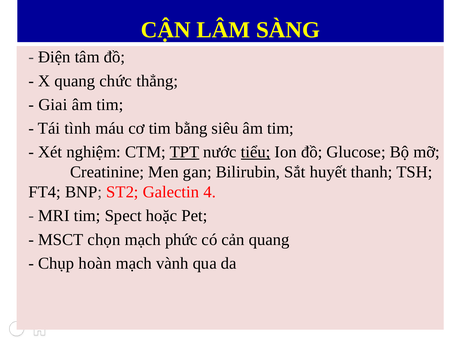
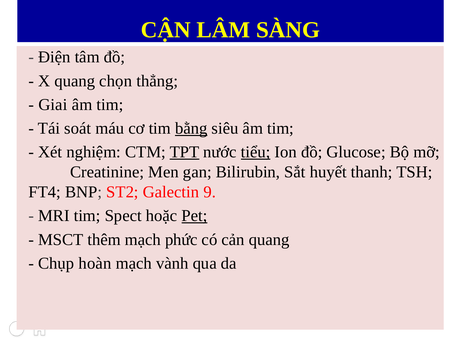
chức: chức -> chọn (116, 81)
tình: tình -> soát (78, 129)
bằng underline: none -> present (191, 129)
4: 4 -> 9 (210, 192)
Pet underline: none -> present (194, 216)
chọn: chọn -> thêm (104, 240)
